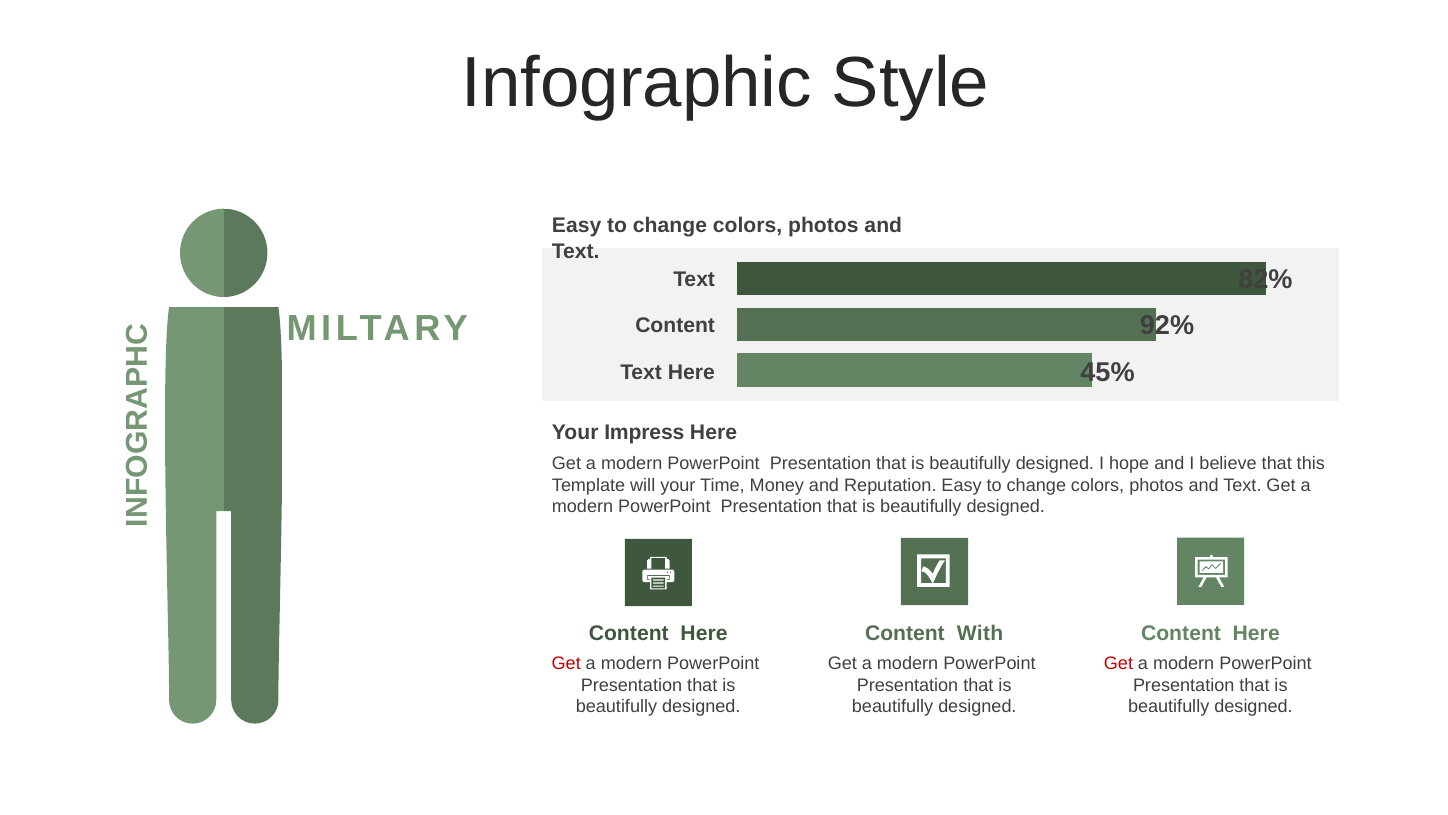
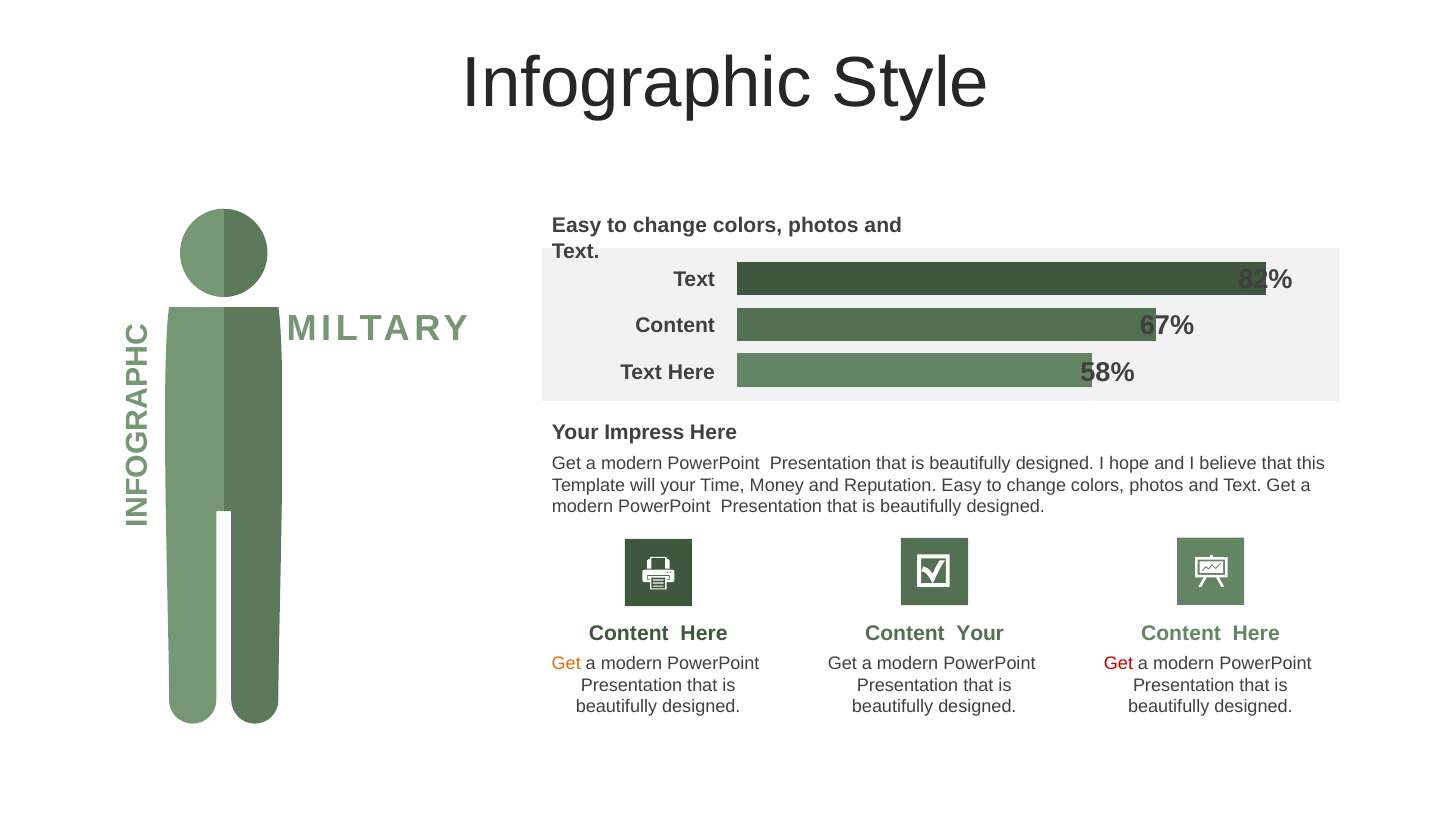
92%: 92% -> 67% (1167, 326)
45%: 45% -> 58% (1108, 372)
Content With: With -> Your (980, 633)
Get colour: red -> orange (566, 663)
